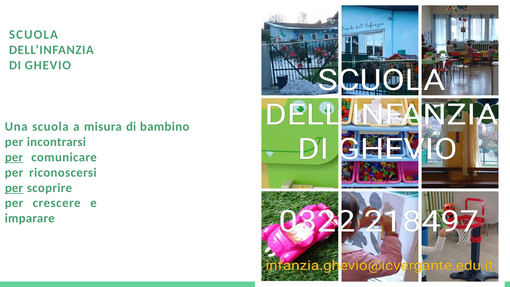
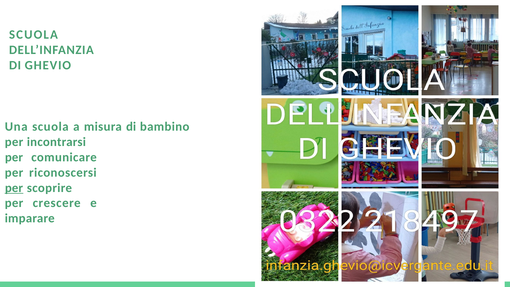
per underline: present -> none (14, 157)
